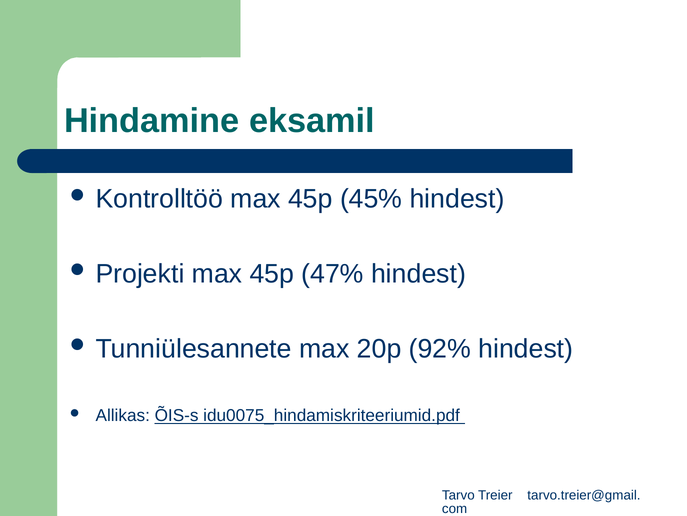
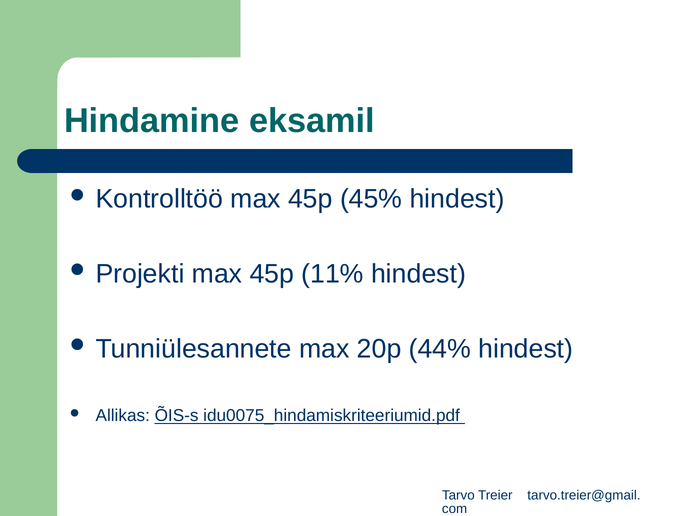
47%: 47% -> 11% (333, 274)
92%: 92% -> 44% (440, 349)
